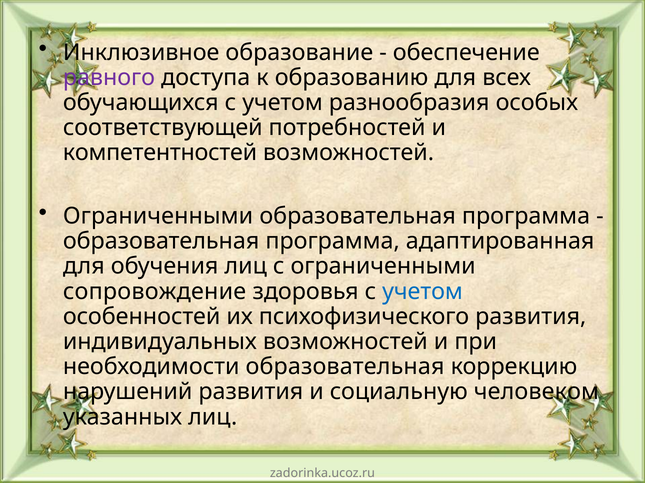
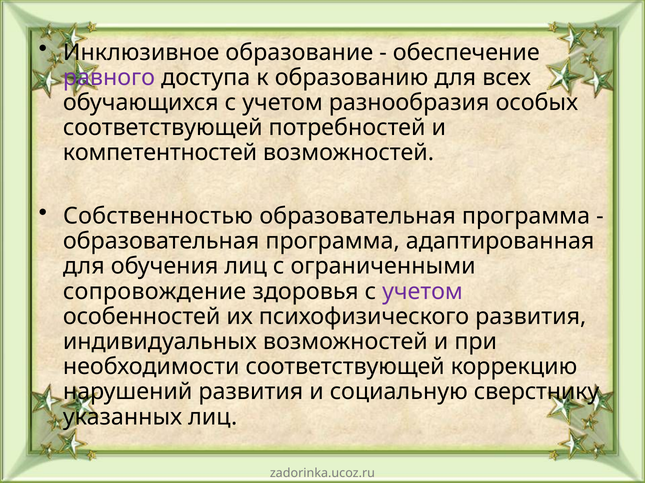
Ограниченными: Ограниченными -> Собственностью (158, 216)
учетом colour: blue -> purple (422, 292)
необходимости образовательная: образовательная -> соответствующей (345, 367)
человеком: человеком -> сверстнику (537, 392)
